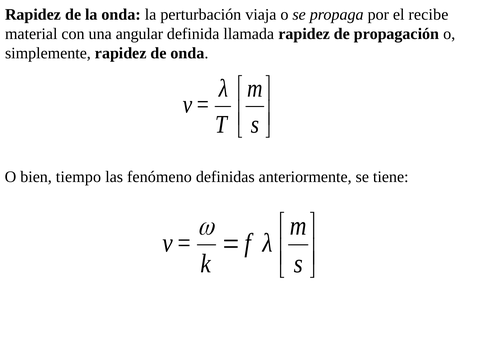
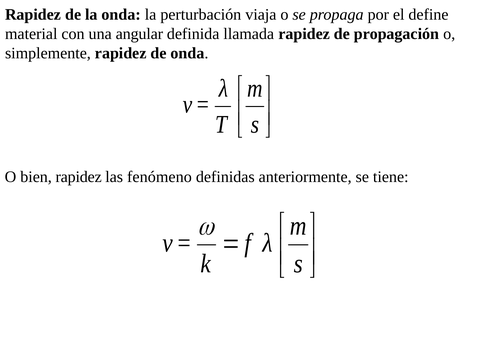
recibe: recibe -> define (428, 15)
bien tiempo: tiempo -> rapidez (79, 177)
